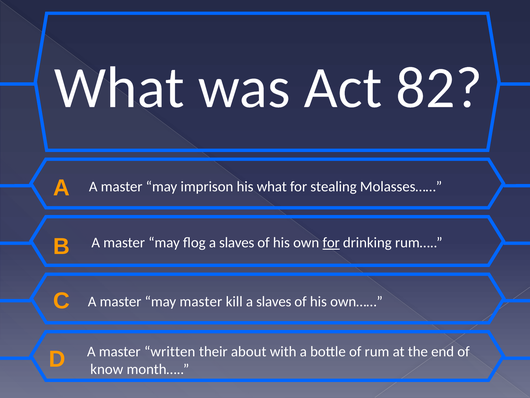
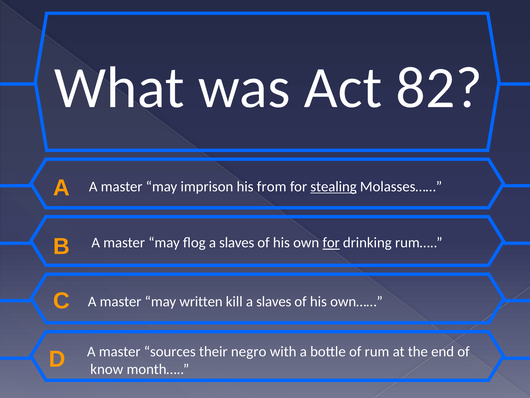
his what: what -> from (272, 186)
stealing underline: none -> present (334, 186)
may master: master -> written (201, 301)
written: written -> sources (170, 351)
about: about -> negro (249, 351)
